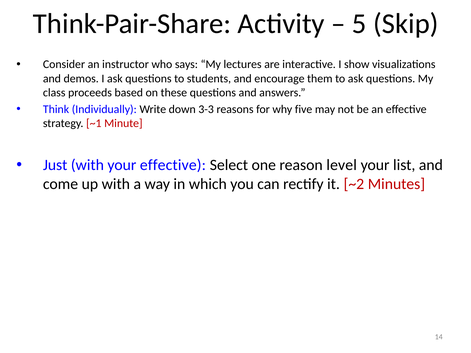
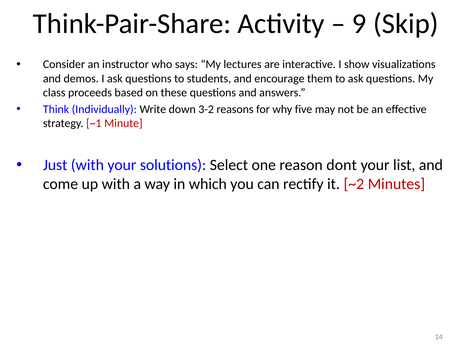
5: 5 -> 9 (359, 24)
3-3: 3-3 -> 3-2 (206, 109)
your effective: effective -> solutions (173, 165)
level: level -> dont (342, 165)
